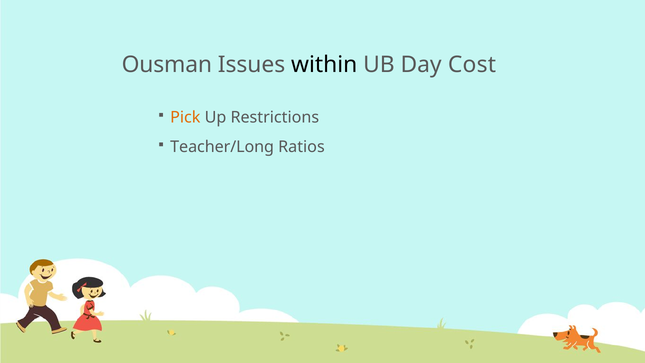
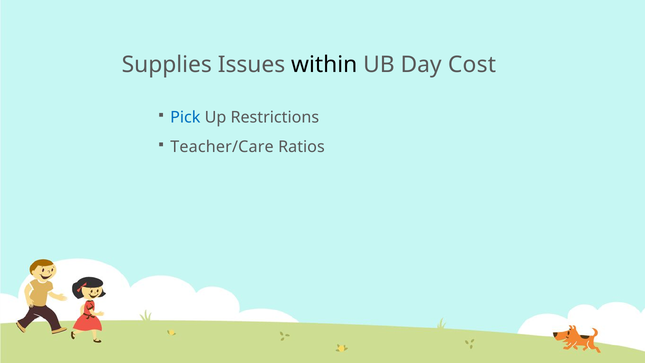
Ousman: Ousman -> Supplies (167, 65)
Pick colour: orange -> blue (185, 117)
Teacher/Long: Teacher/Long -> Teacher/Care (222, 147)
